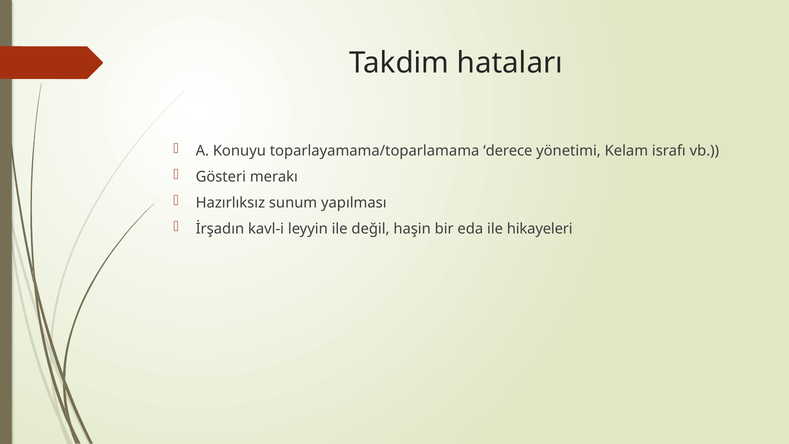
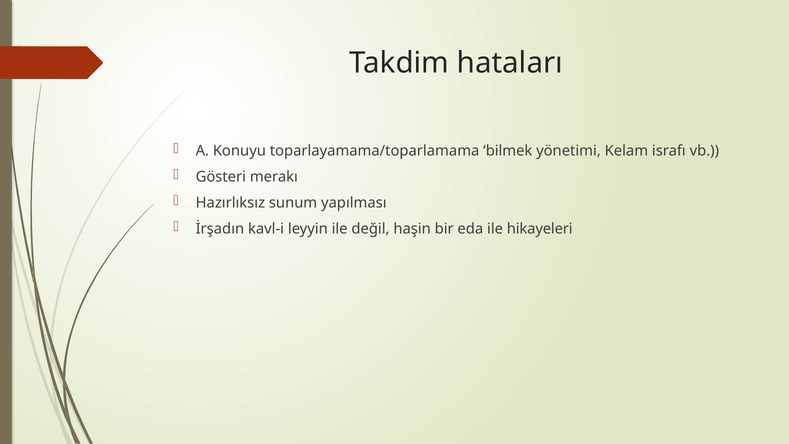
derece: derece -> bilmek (508, 151)
